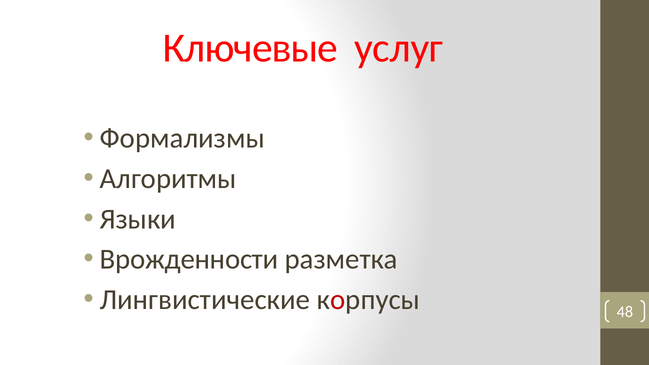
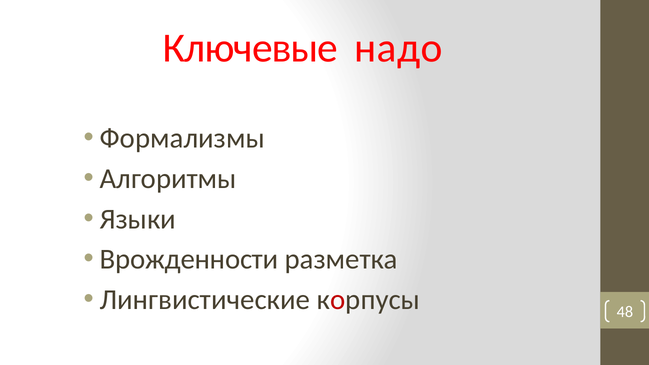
услуг: услуг -> надо (398, 48)
